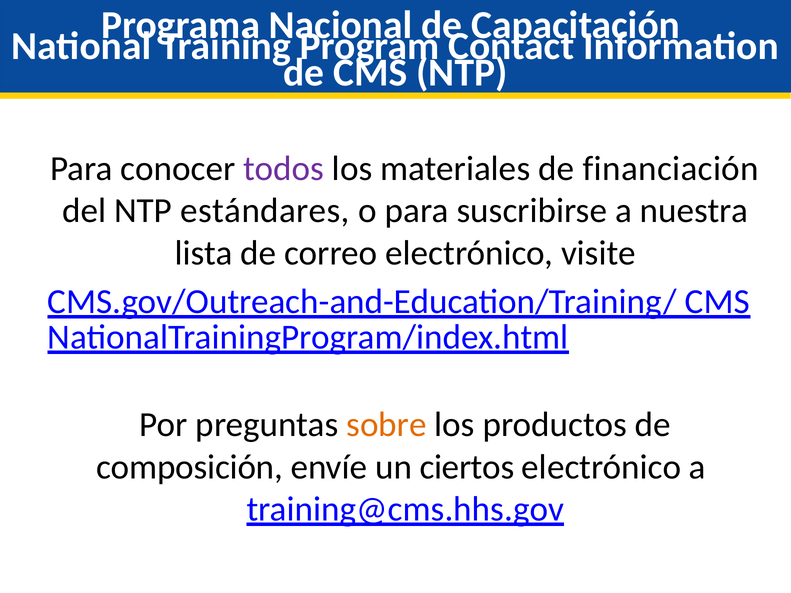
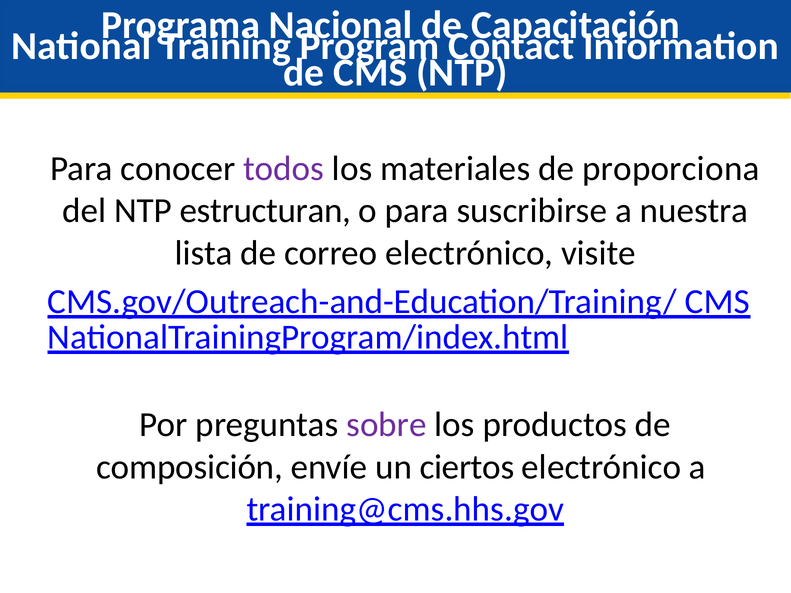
financiación: financiación -> proporciona (671, 169)
estándares: estándares -> estructuran (265, 211)
sobre colour: orange -> purple (386, 425)
